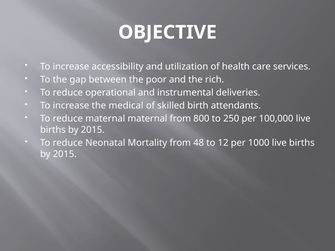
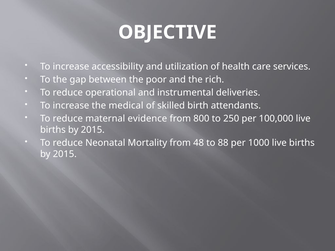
maternal maternal: maternal -> evidence (147, 119)
12: 12 -> 88 (223, 143)
